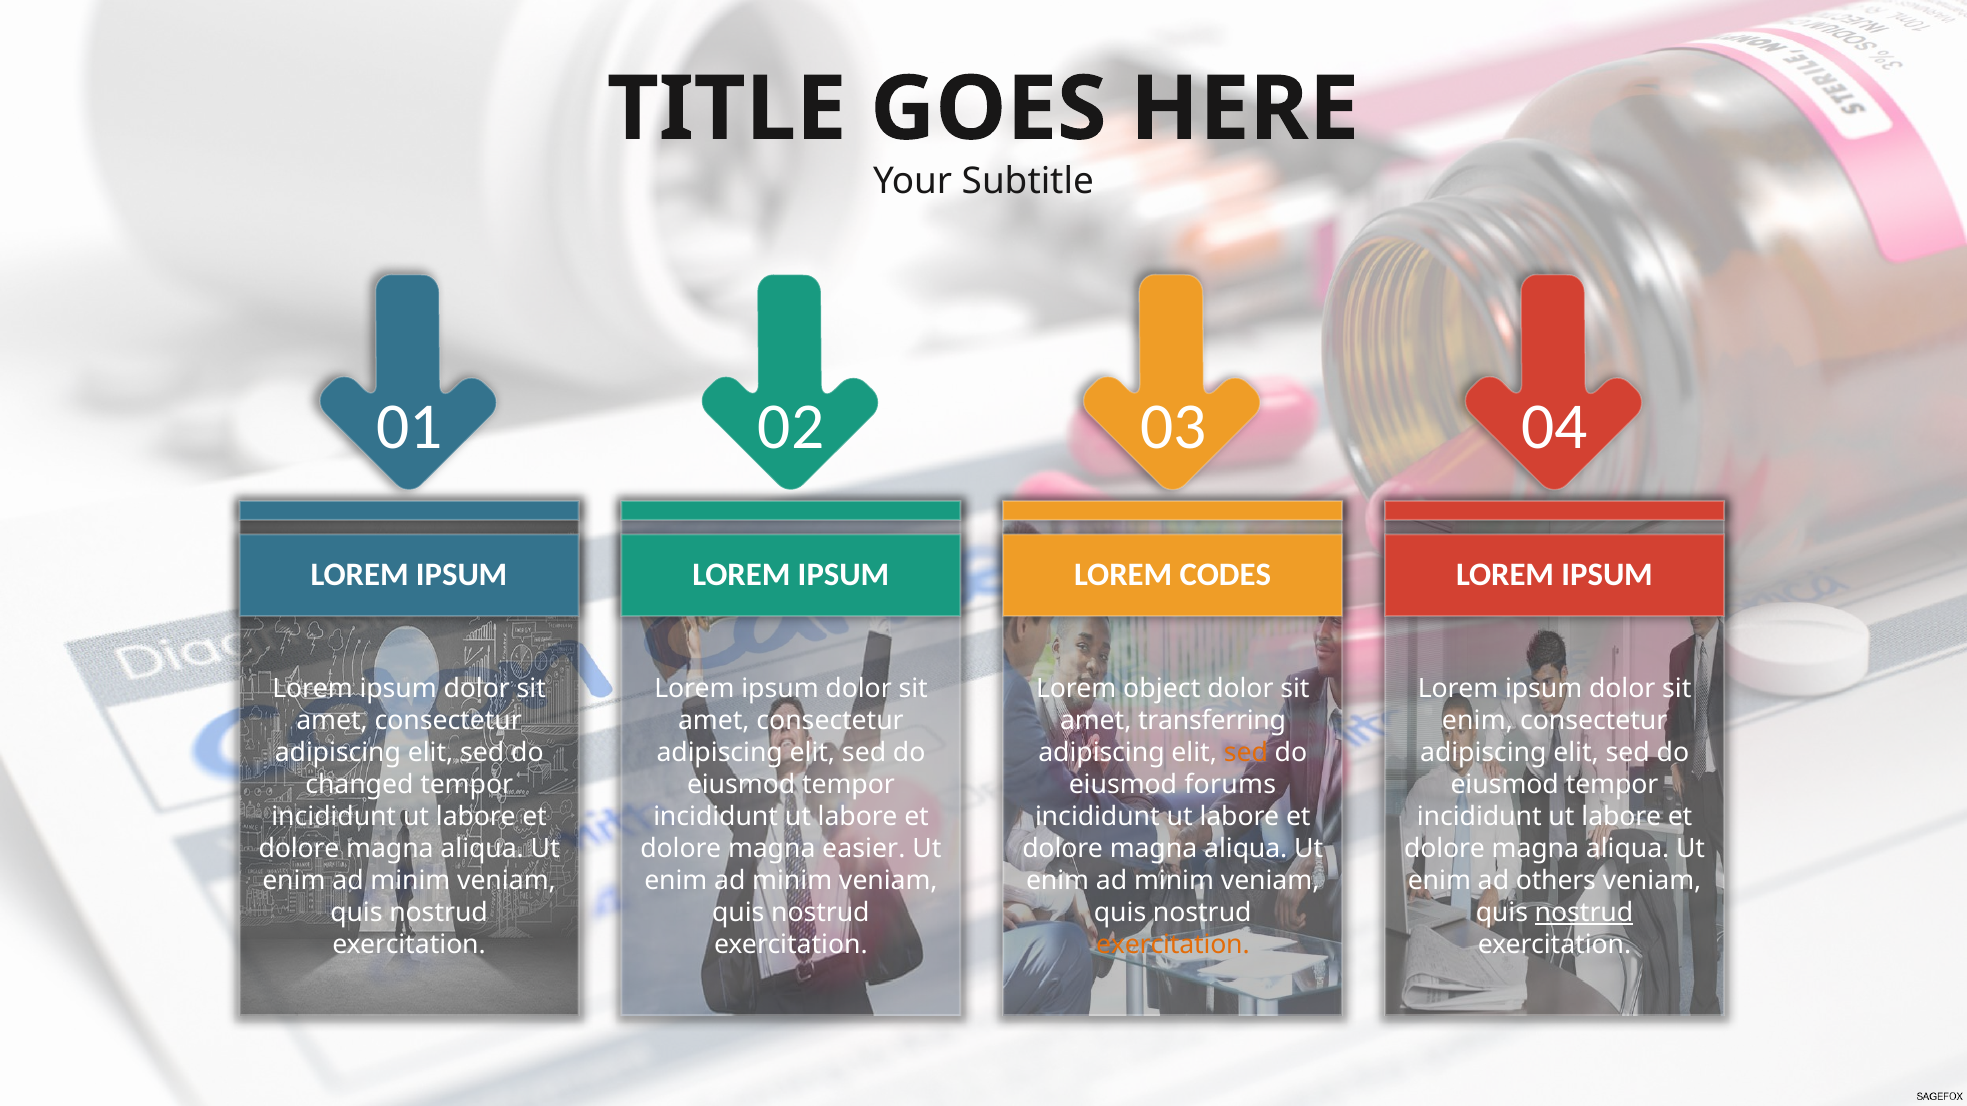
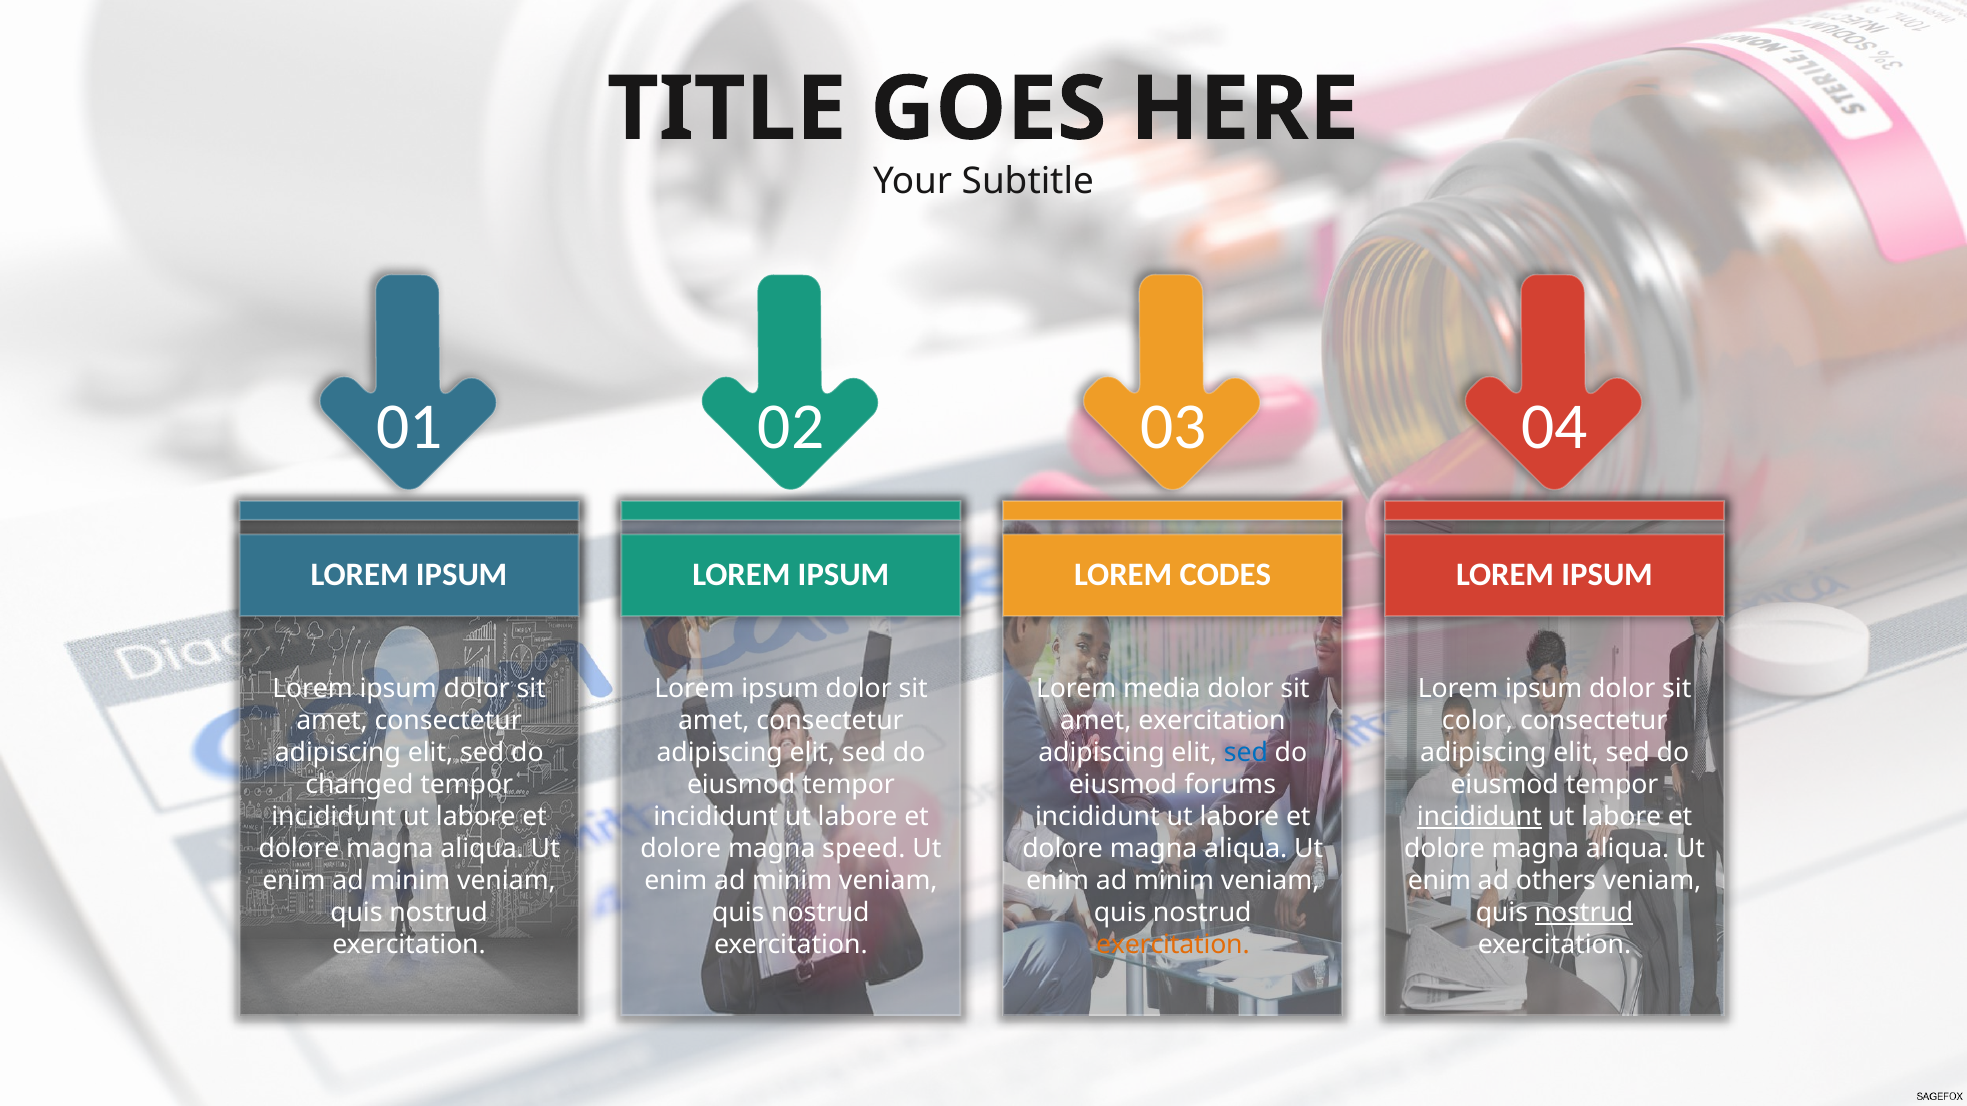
object: object -> media (1162, 689)
amet transferring: transferring -> exercitation (1212, 721)
enim: enim -> color (1477, 721)
sed colour: orange -> blue (1246, 753)
incididunt underline: none -> present (1479, 817)
easier: easier -> speed (864, 849)
